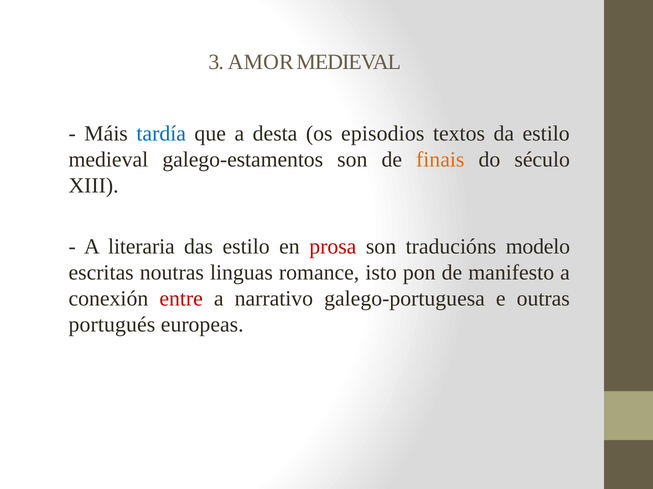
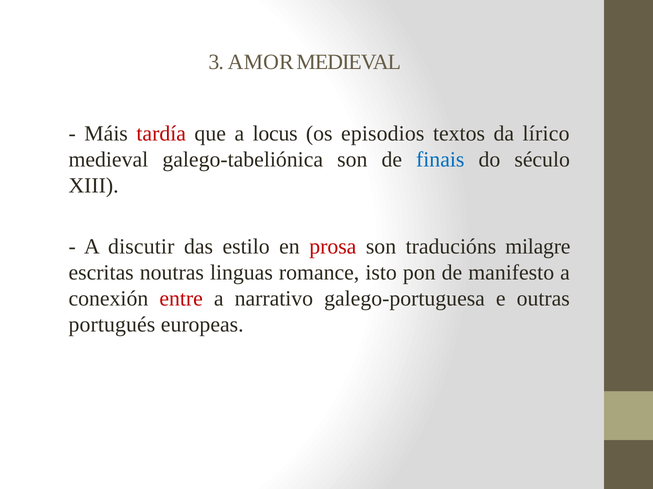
tardía colour: blue -> red (161, 134)
desta: desta -> locus (275, 134)
da estilo: estilo -> lírico (546, 134)
galego-estamentos: galego-estamentos -> galego-tabeliónica (243, 160)
finais colour: orange -> blue (440, 160)
literaria: literaria -> discutir (141, 247)
modelo: modelo -> milagre (538, 247)
